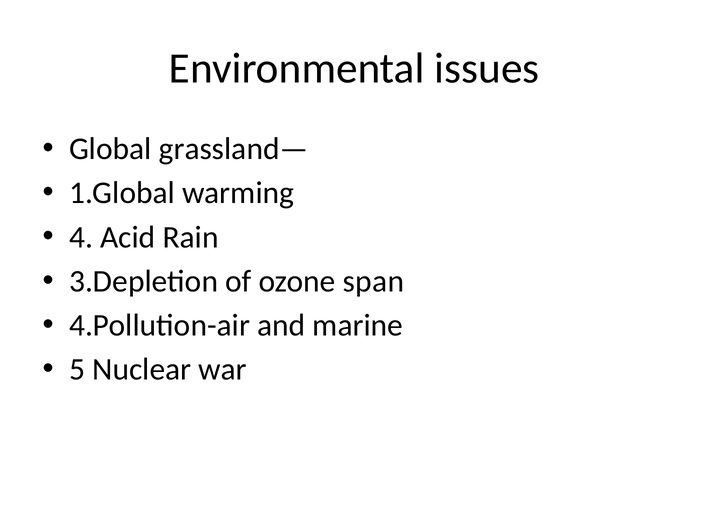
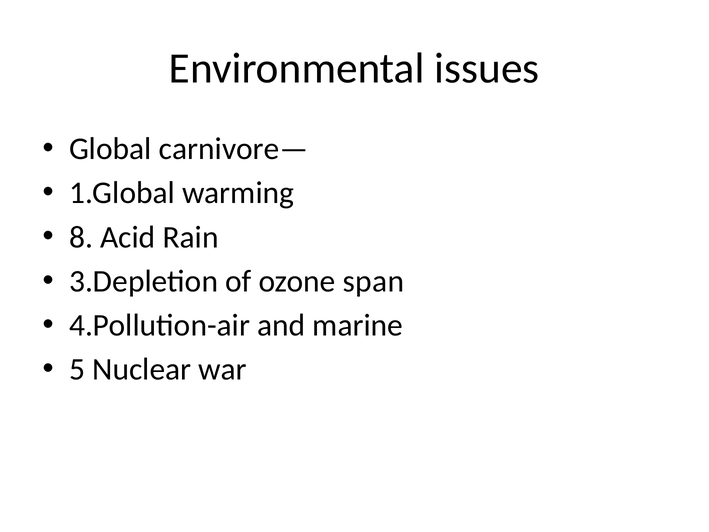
grassland—: grassland— -> carnivore— (233, 149)
4: 4 -> 8 (81, 237)
